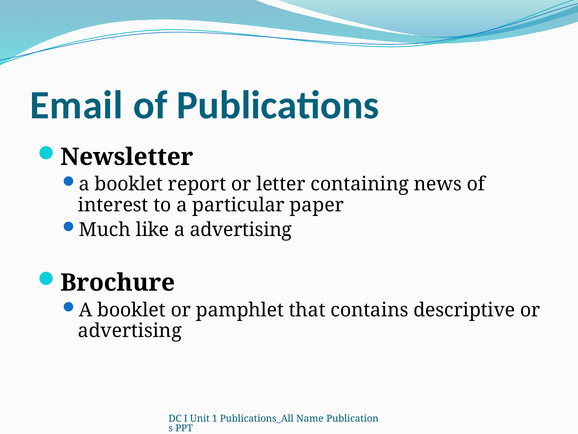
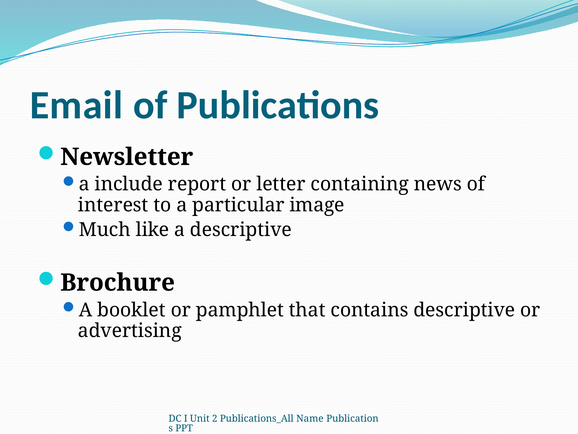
booklet: booklet -> include (129, 184)
paper: paper -> image (317, 205)
a advertising: advertising -> descriptive (241, 230)
1: 1 -> 2 (215, 418)
